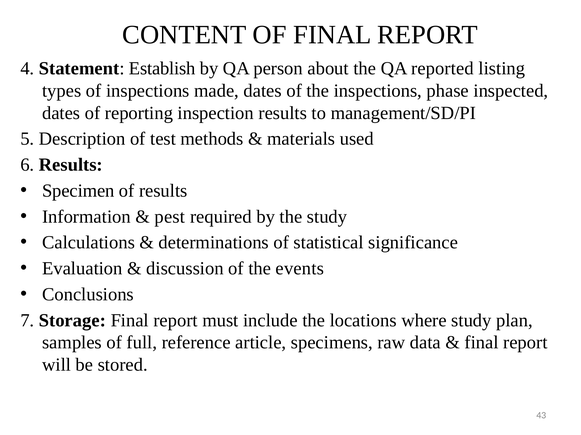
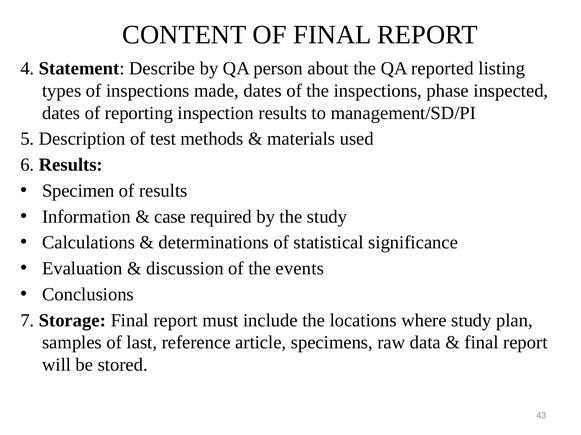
Establish: Establish -> Describe (162, 69)
pest: pest -> case (170, 217)
full: full -> last (142, 343)
